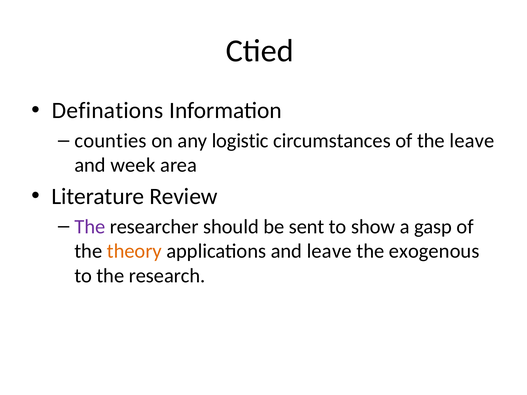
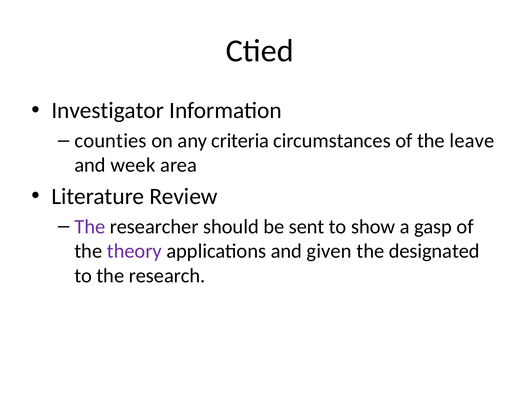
Definations: Definations -> Investigator (108, 111)
logistic: logistic -> criteria (240, 141)
theory colour: orange -> purple (134, 251)
and leave: leave -> given (329, 251)
exogenous: exogenous -> designated (434, 251)
